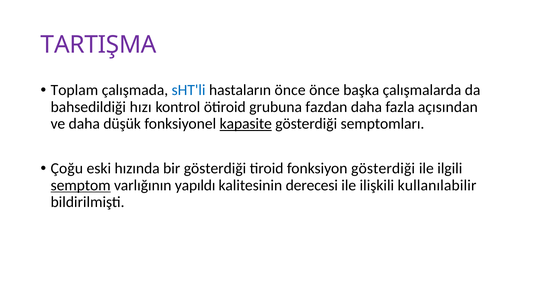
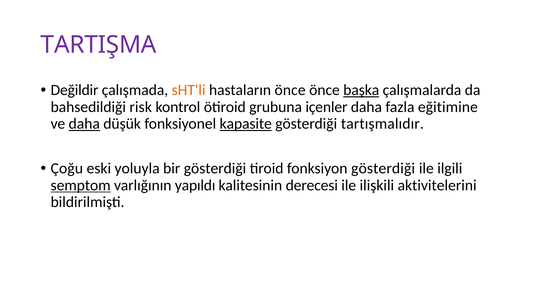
Toplam: Toplam -> Değildir (75, 90)
sHT'li colour: blue -> orange (189, 90)
başka underline: none -> present (361, 90)
hızı: hızı -> risk (141, 107)
fazdan: fazdan -> içenler (326, 107)
açısından: açısından -> eğitimine (448, 107)
daha underline: none -> present (84, 124)
semptomları: semptomları -> tartışmalıdır (382, 124)
hızında: hızında -> yoluyla (137, 168)
kullanılabilir: kullanılabilir -> aktivitelerini (437, 185)
